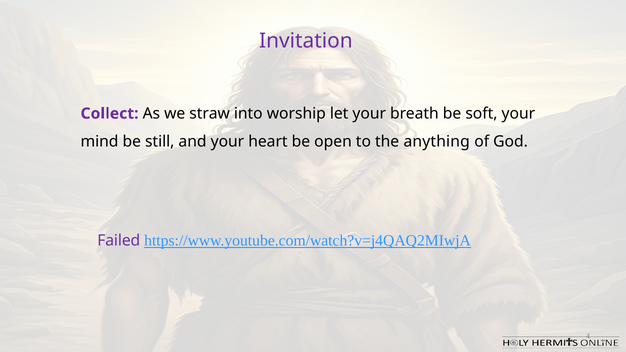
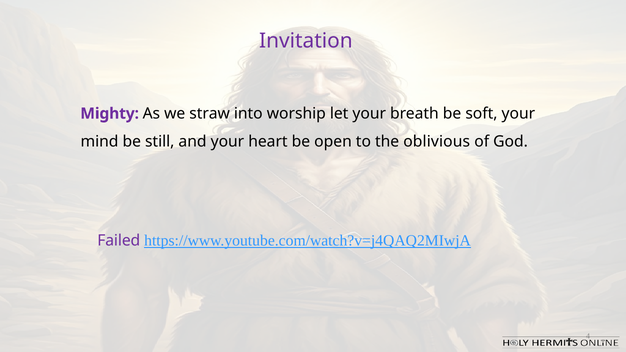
Collect: Collect -> Mighty (110, 114)
anything: anything -> oblivious (437, 142)
